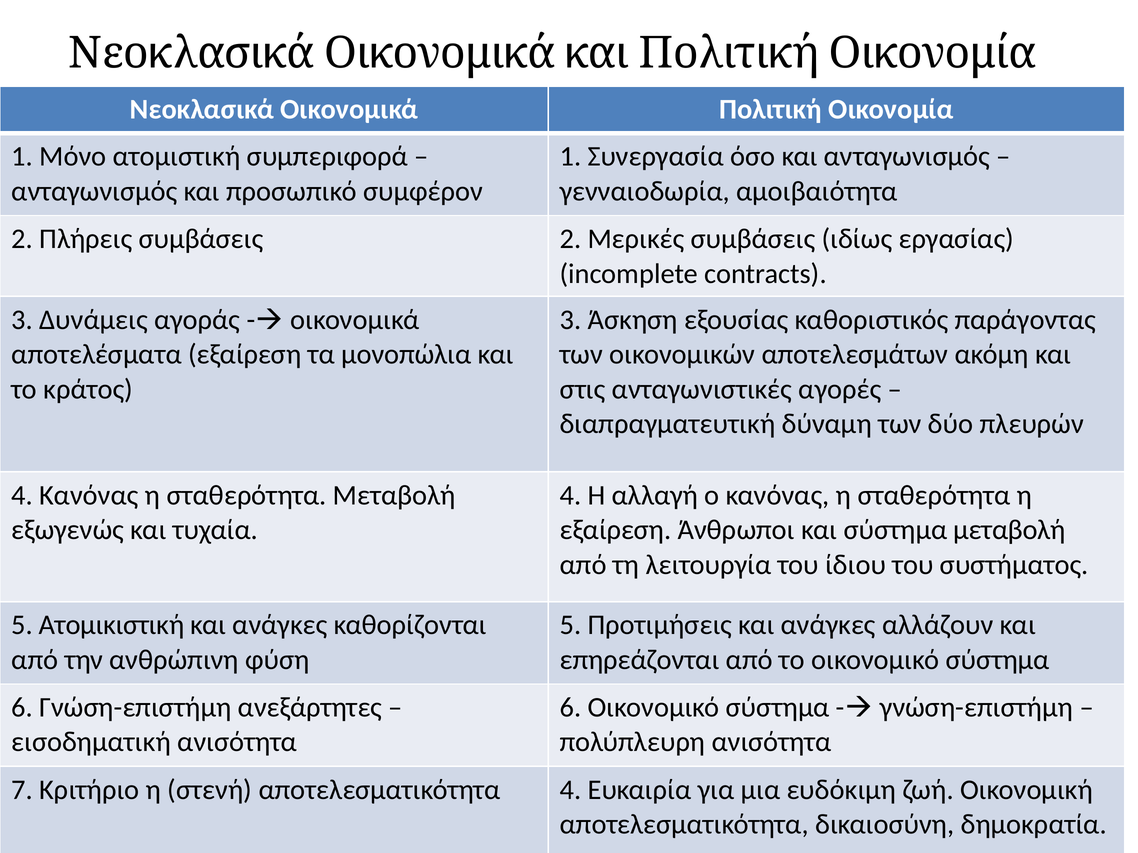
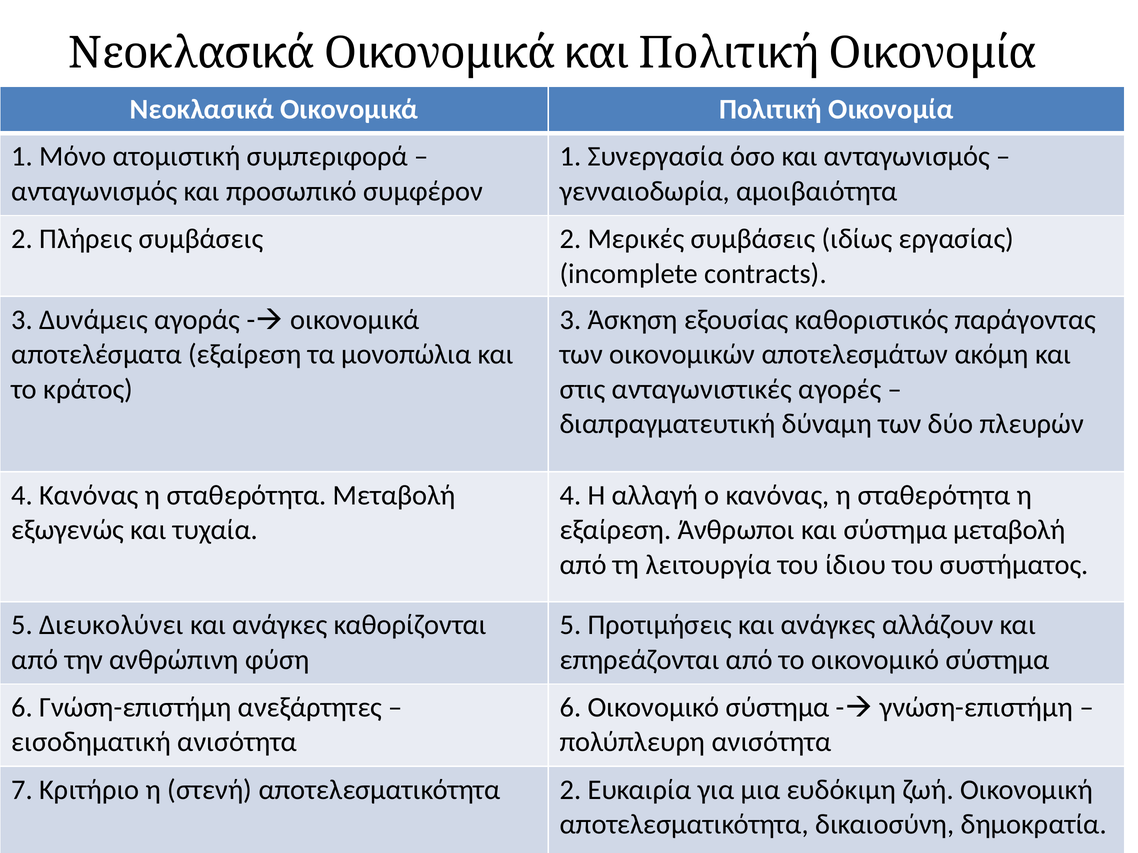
Ατομικιστική: Ατομικιστική -> Διευκολύνει (111, 625)
αποτελεσματικότητα 4: 4 -> 2 (570, 790)
